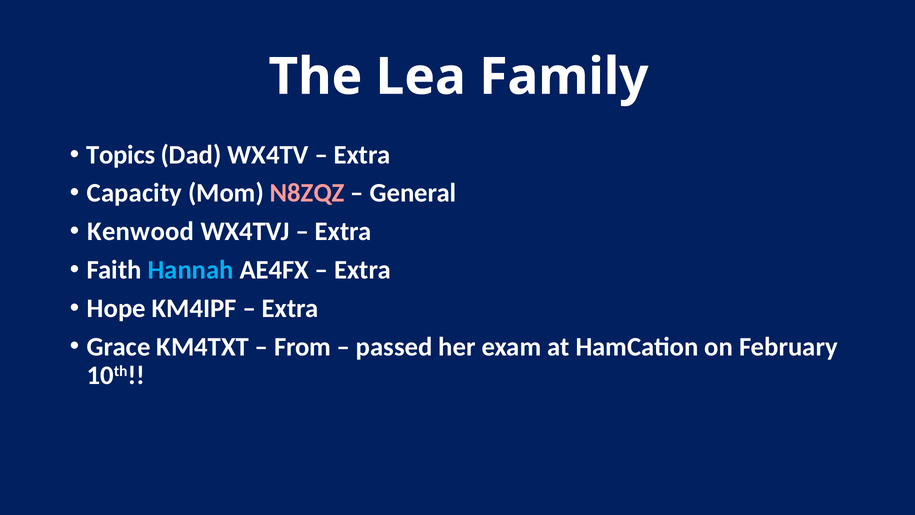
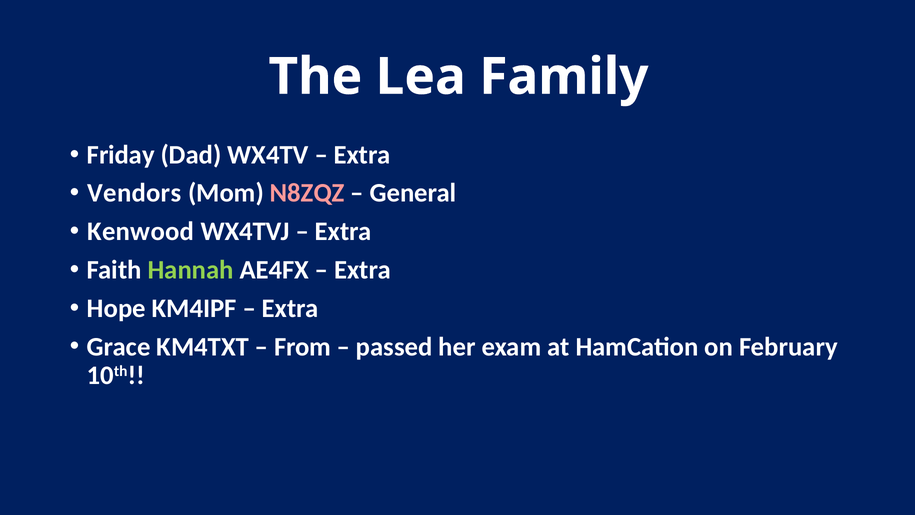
Topics: Topics -> Friday (121, 155)
Capacity: Capacity -> Vendors (134, 193)
Hannah colour: light blue -> light green (191, 270)
